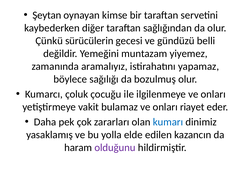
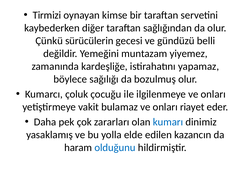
Şeytan: Şeytan -> Tirmizi (47, 15)
aramalıyız: aramalıyız -> kardeşliğe (104, 66)
olduğunu colour: purple -> blue (115, 148)
